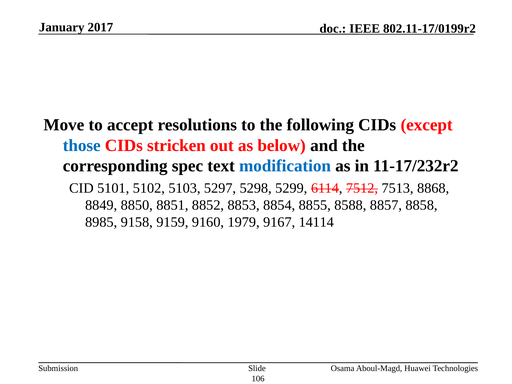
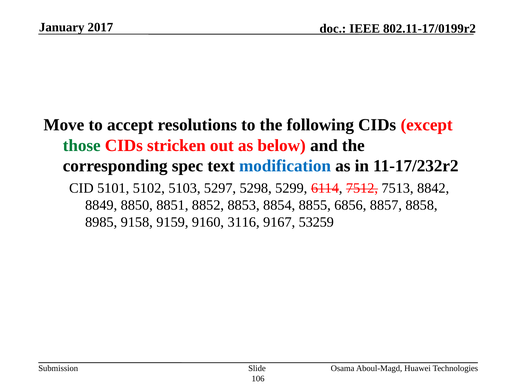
those colour: blue -> green (82, 145)
8868: 8868 -> 8842 (433, 188)
8588: 8588 -> 6856 (350, 205)
1979: 1979 -> 3116 (244, 222)
14114: 14114 -> 53259 (316, 222)
